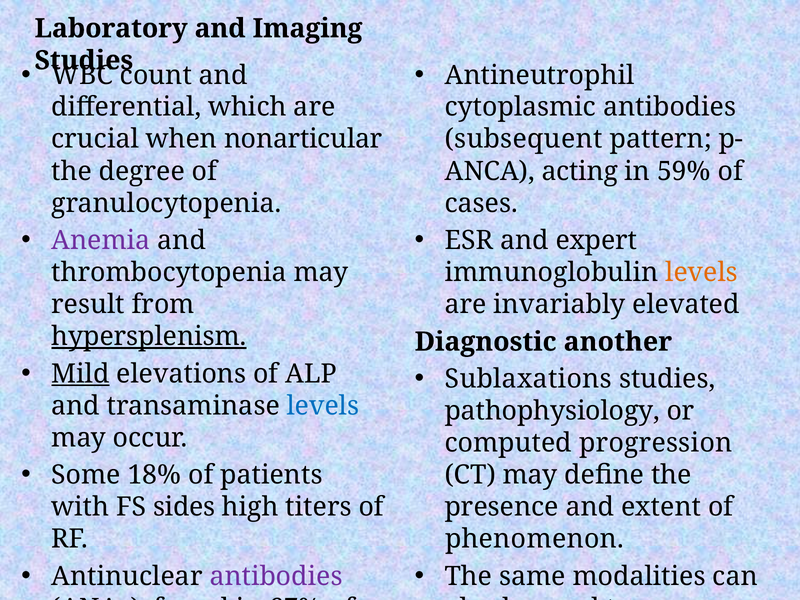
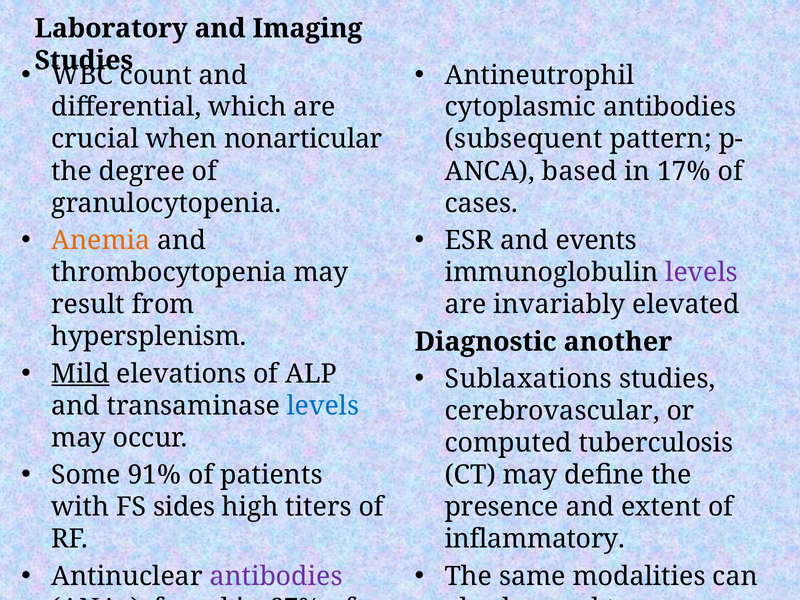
acting: acting -> based (579, 171)
59%: 59% -> 17% (684, 171)
Anemia colour: purple -> orange (101, 241)
expert: expert -> events (596, 241)
levels colour: orange -> purple (702, 273)
hypersplenism underline: present -> none (149, 337)
pathophysiology: pathophysiology -> cerebrovascular (552, 411)
progression: progression -> tuberculosis (656, 443)
18%: 18% -> 91% (154, 475)
phenomenon: phenomenon -> inflammatory (535, 539)
